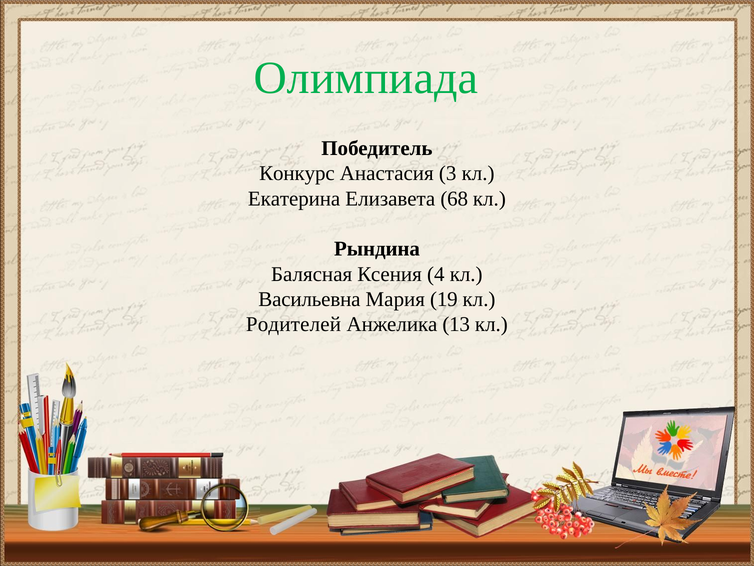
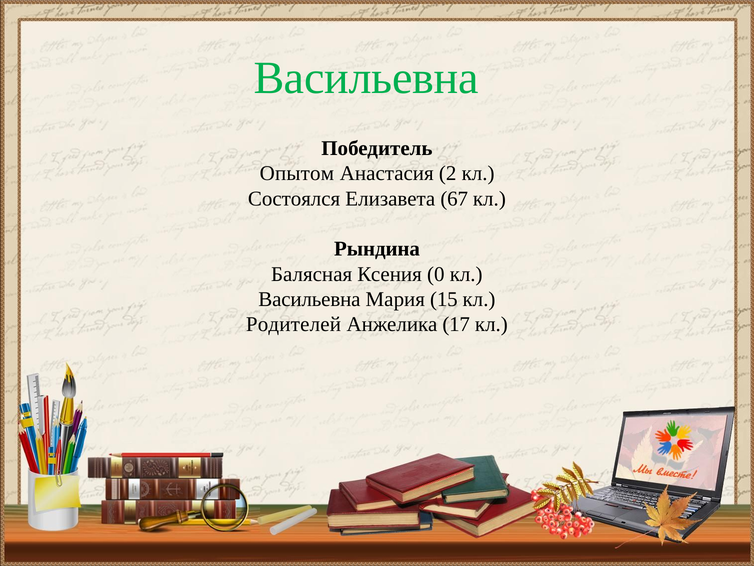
Олимпиада: Олимпиада -> Васильевна (366, 78)
Конкурс: Конкурс -> Опытом (297, 173)
3: 3 -> 2 (448, 173)
Екатерина: Екатерина -> Состоялся (294, 198)
68: 68 -> 67 (454, 198)
4: 4 -> 0 (436, 274)
19: 19 -> 15 (444, 299)
13: 13 -> 17 (456, 324)
